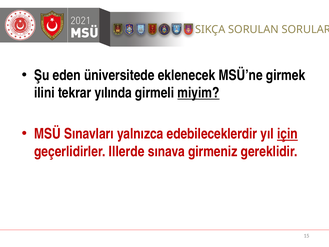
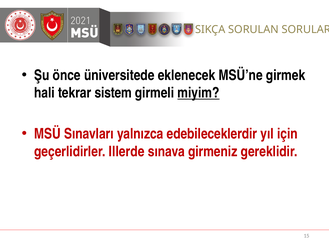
eden: eden -> önce (67, 75)
ilini: ilini -> hali (44, 93)
yılında: yılında -> sistem (113, 93)
için underline: present -> none (287, 134)
